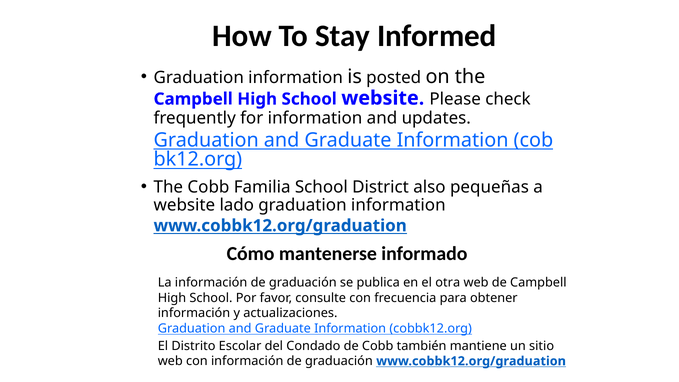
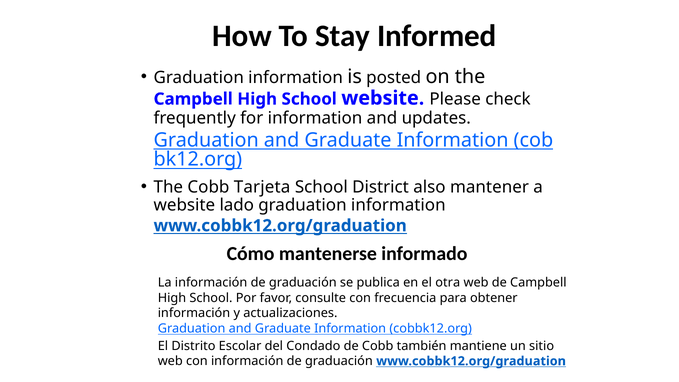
Familia: Familia -> Tarjeta (262, 187)
pequeñas: pequeñas -> mantener (489, 187)
